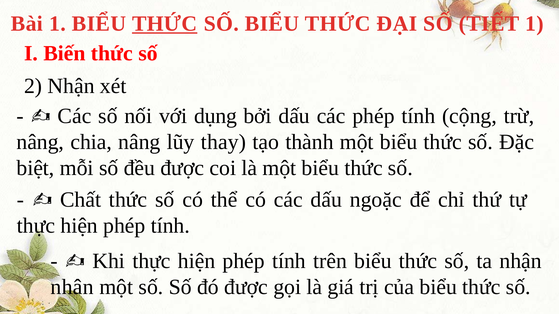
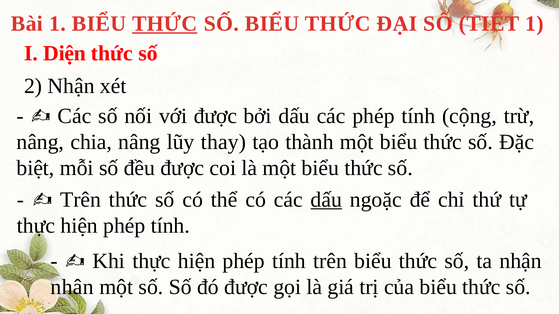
Biến: Biến -> Diện (65, 53)
với dụng: dụng -> được (215, 116)
Chất: Chất -> Trên (81, 200)
dấu underline: none -> present (326, 200)
